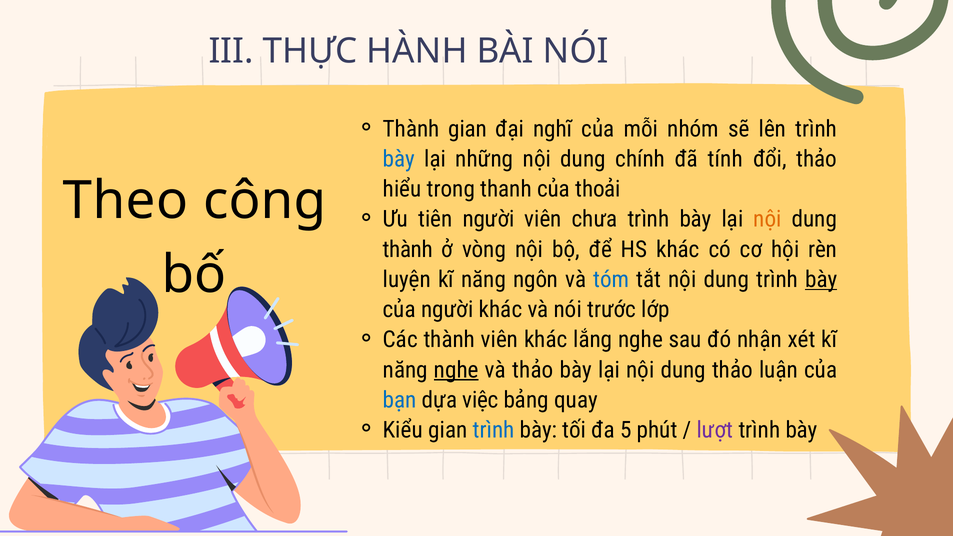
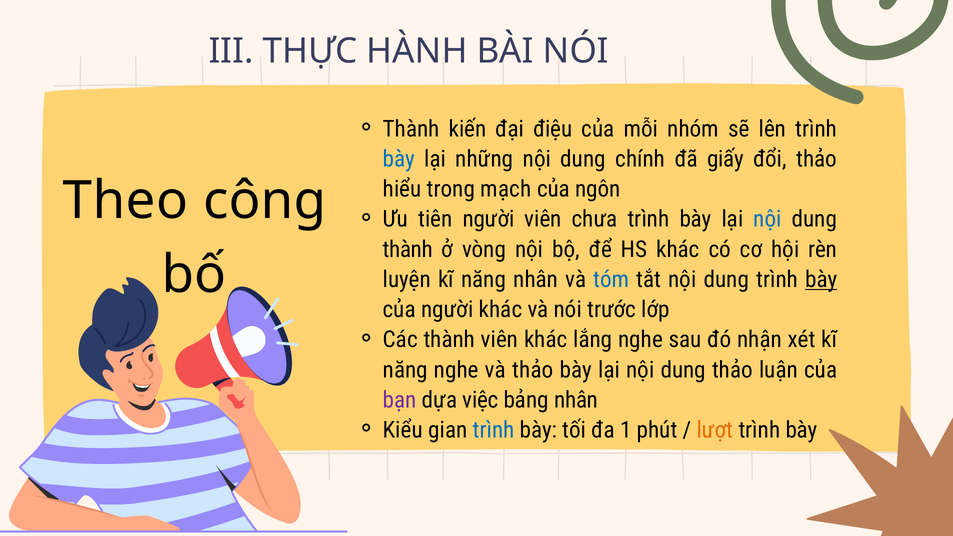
Thành gian: gian -> kiến (468, 129)
nghĩ: nghĩ -> điệu (553, 129)
tính: tính -> giấy (726, 159)
thanh: thanh -> mạch (506, 189)
thoải: thoải -> ngôn (598, 189)
nội colour: orange -> blue (768, 219)
năng ngôn: ngôn -> nhân (536, 280)
nghe underline: present -> none (456, 370)
bạn colour: blue -> purple (400, 400)
bảng quay: quay -> nhân (576, 400)
5: 5 -> 1 (626, 430)
lượt colour: purple -> orange (715, 430)
